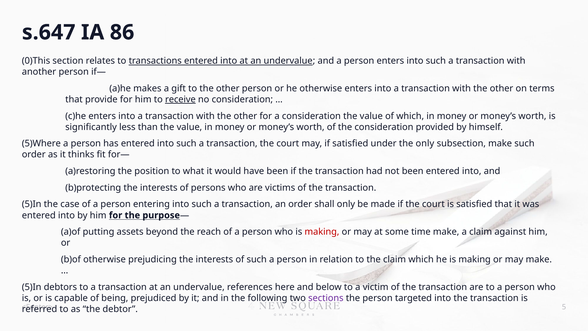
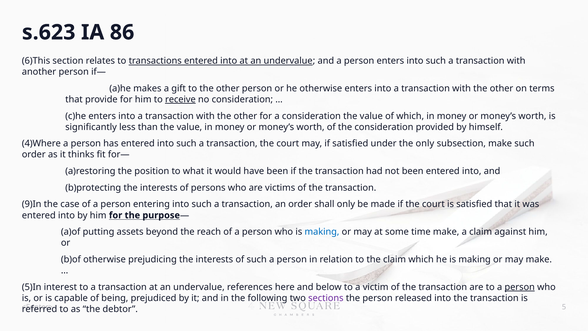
s.647: s.647 -> s.623 (49, 32)
0)This: 0)This -> 6)This (36, 61)
5)Where: 5)Where -> 4)Where (41, 143)
5)In: 5)In -> 9)In (32, 204)
making colour: red -> blue (322, 232)
debtors: debtors -> interest (60, 287)
person underline: none -> present (520, 287)
targeted: targeted -> released (413, 298)
